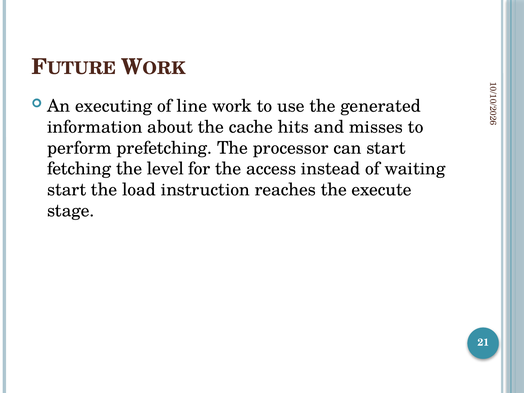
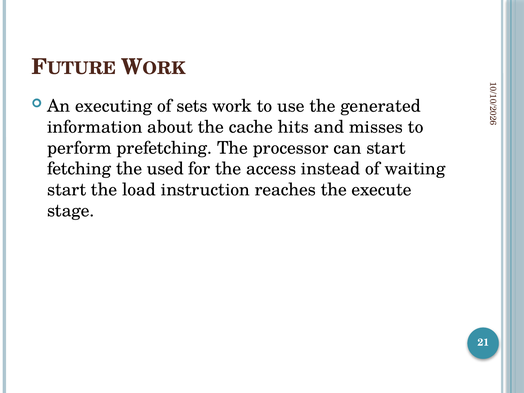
line: line -> sets (192, 106)
level: level -> used (165, 169)
